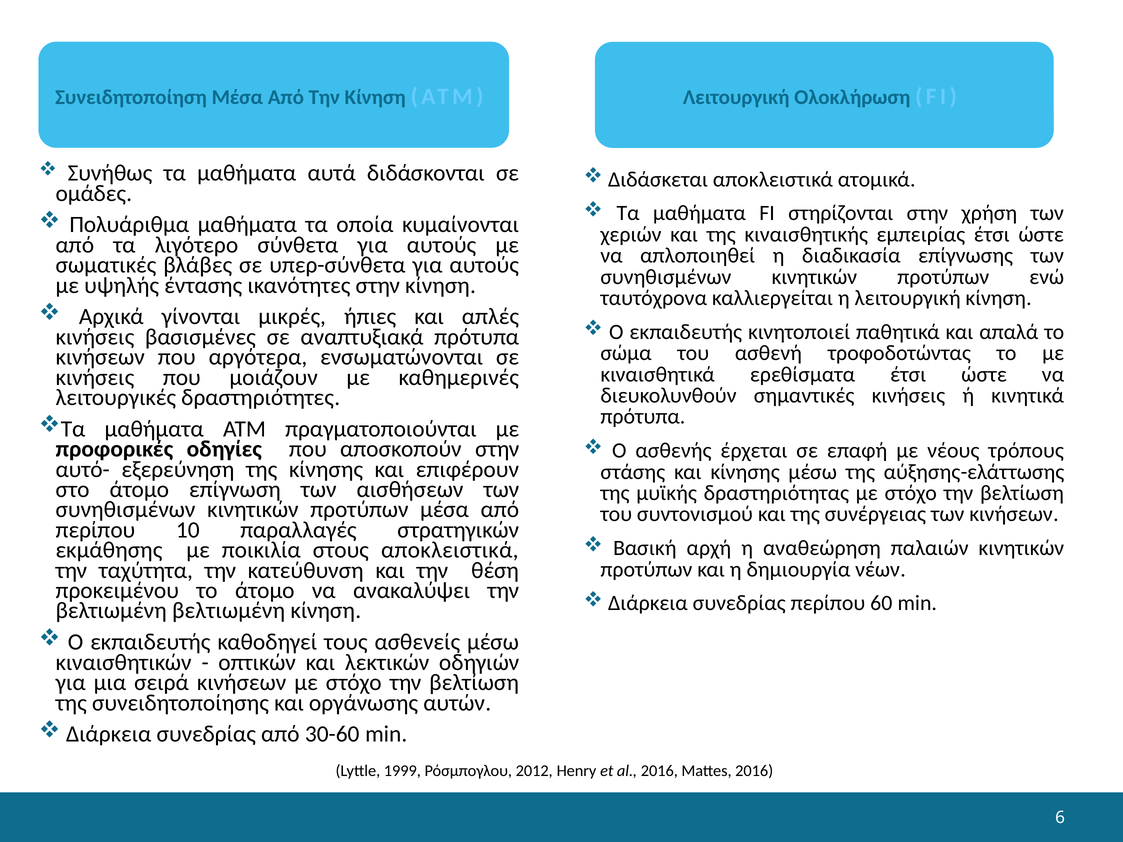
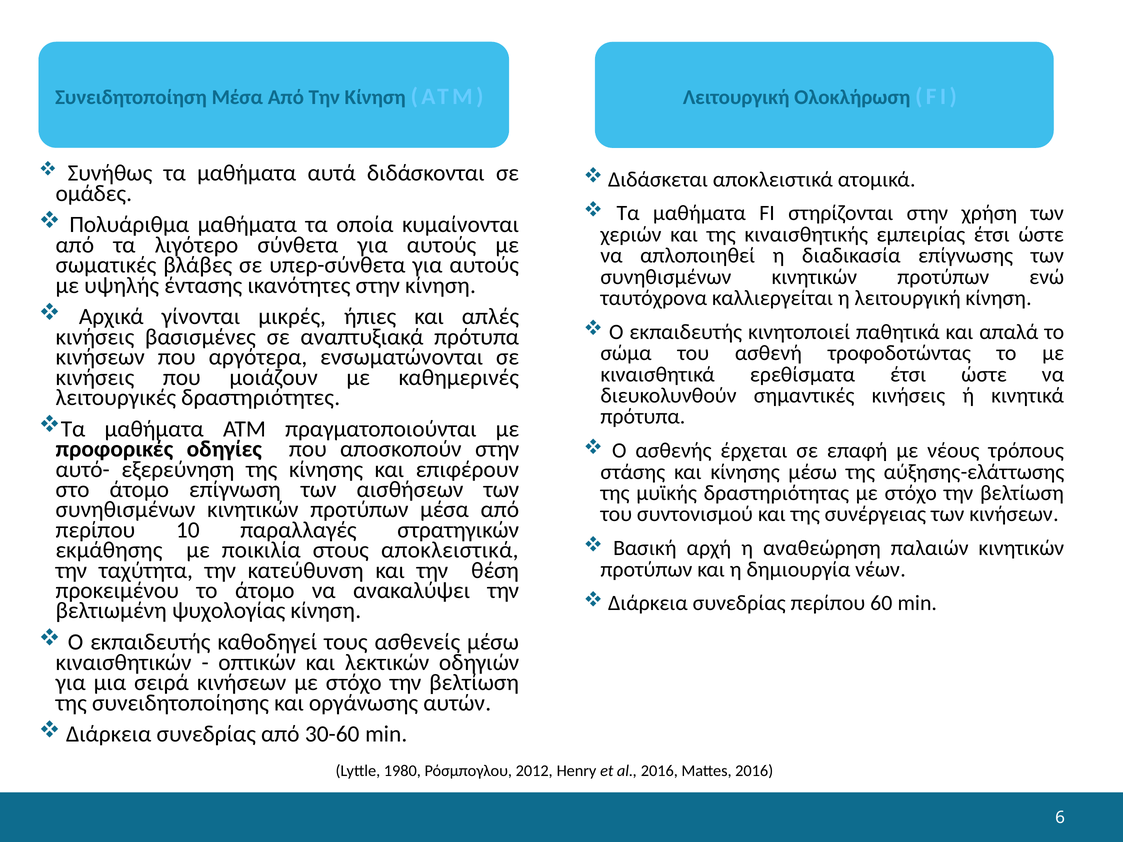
βελτιωμένη βελτιωμένη: βελτιωμένη -> ψυχολογίας (229, 611)
1999: 1999 -> 1980 (402, 771)
